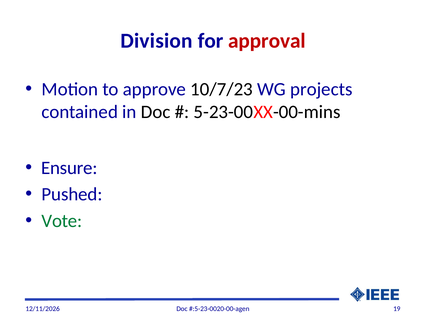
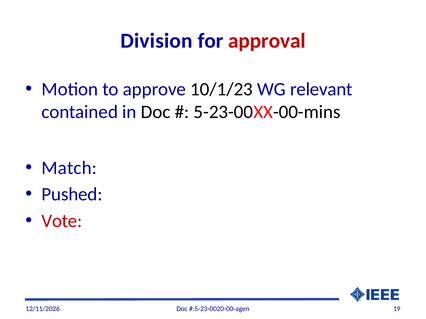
10/7/23: 10/7/23 -> 10/1/23 (222, 89)
projects: projects -> relevant (321, 89)
Ensure: Ensure -> Match (69, 168)
Vote colour: green -> red (62, 221)
